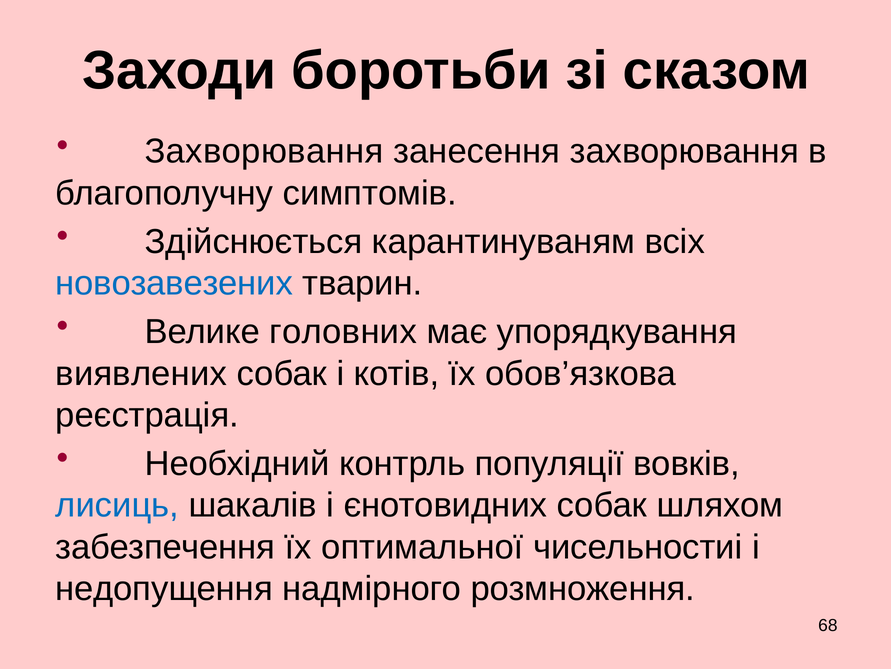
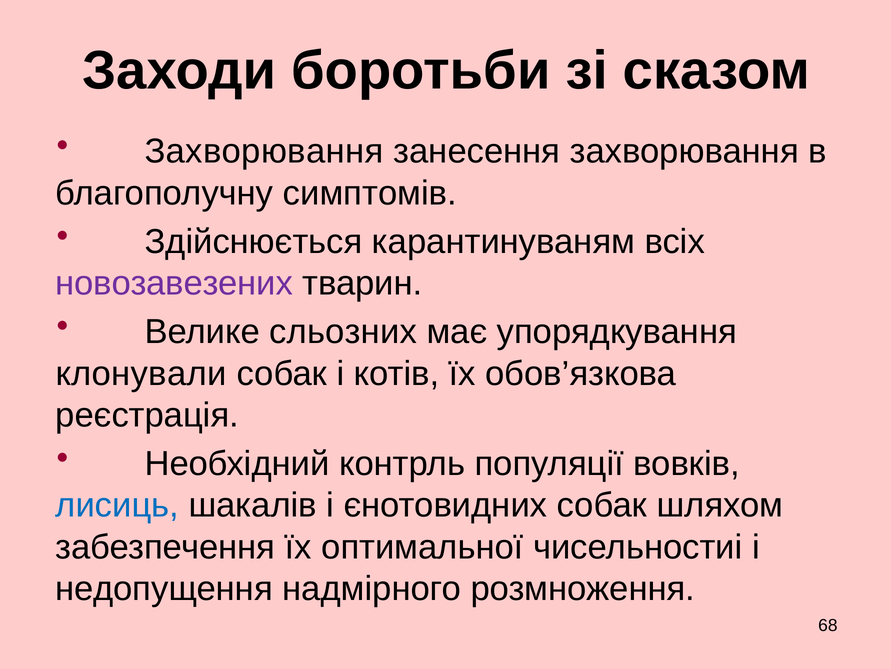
новозавезених colour: blue -> purple (174, 283)
головних: головних -> сльозних (343, 332)
виявлених: виявлених -> клонували (141, 373)
